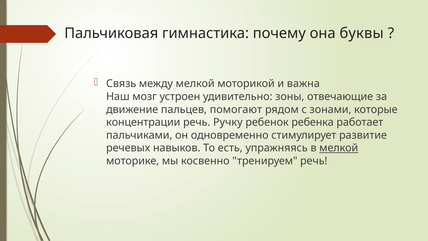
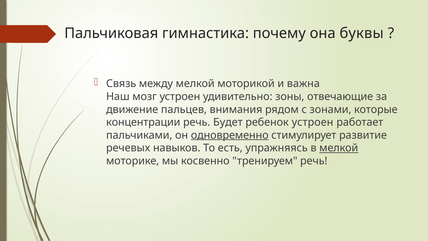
помогают: помогают -> внимания (236, 109)
Ручку: Ручку -> Будет (228, 122)
ребенок ребенка: ребенка -> устроен (313, 122)
одновременно underline: none -> present (230, 135)
